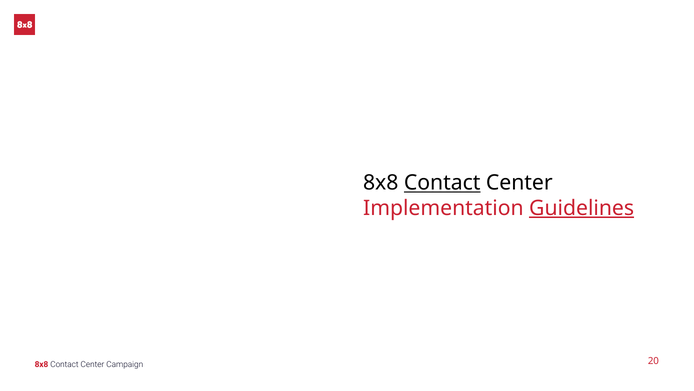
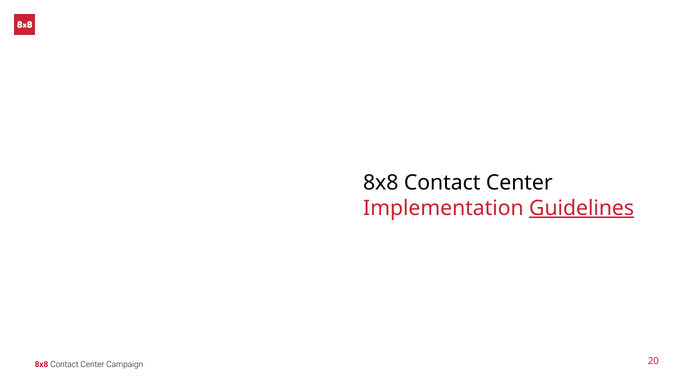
Contact underline: present -> none (442, 182)
